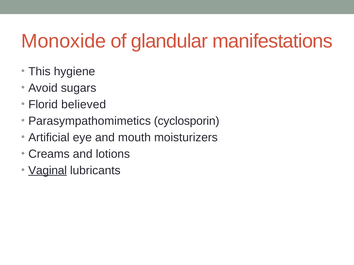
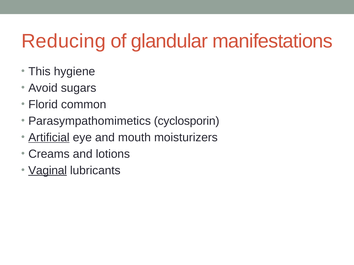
Monoxide: Monoxide -> Reducing (64, 41)
believed: believed -> common (84, 105)
Artificial underline: none -> present (49, 138)
